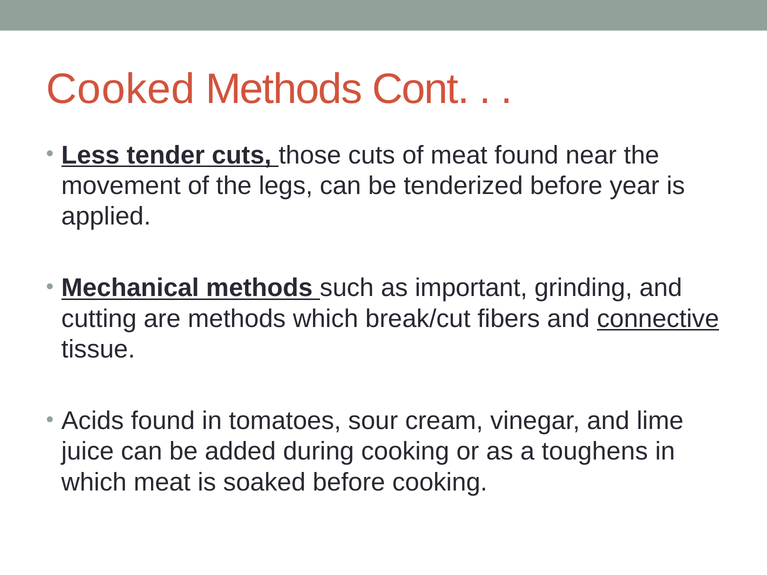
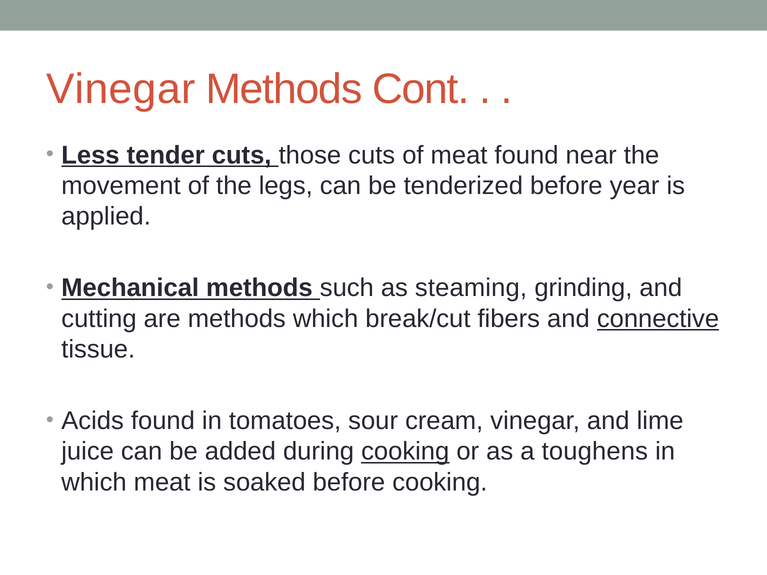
Cooked: Cooked -> Vinegar (121, 89)
important: important -> steaming (471, 288)
cooking underline: none -> present (405, 452)
